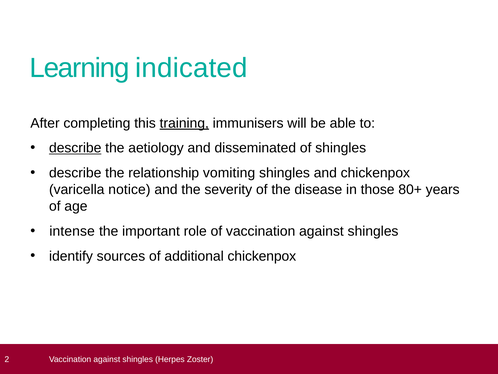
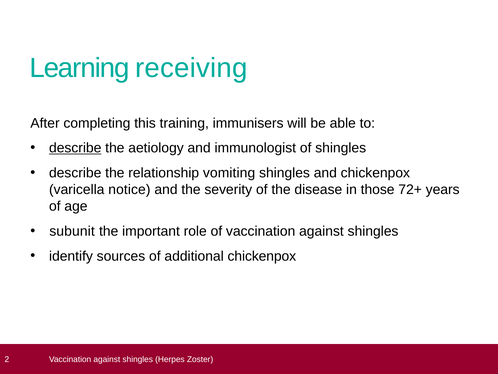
indicated: indicated -> receiving (191, 68)
training underline: present -> none (184, 123)
disseminated: disseminated -> immunologist (255, 148)
80+: 80+ -> 72+ (410, 189)
intense: intense -> subunit (72, 231)
